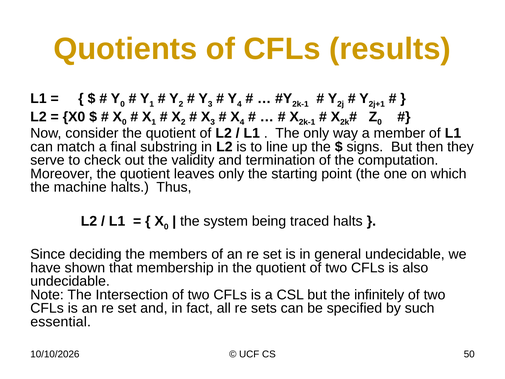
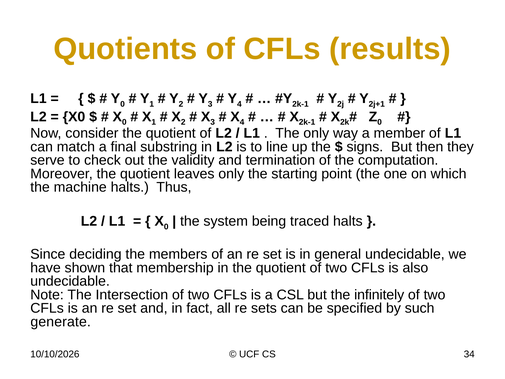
essential: essential -> generate (61, 322)
50: 50 -> 34 (469, 354)
